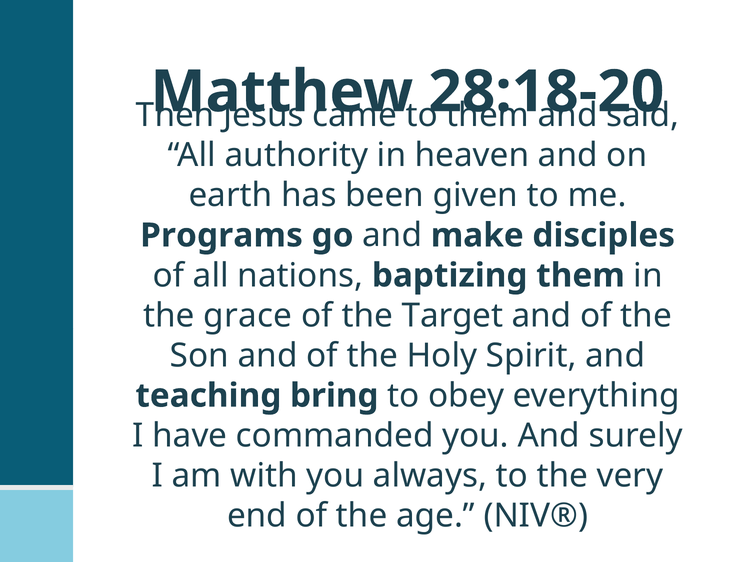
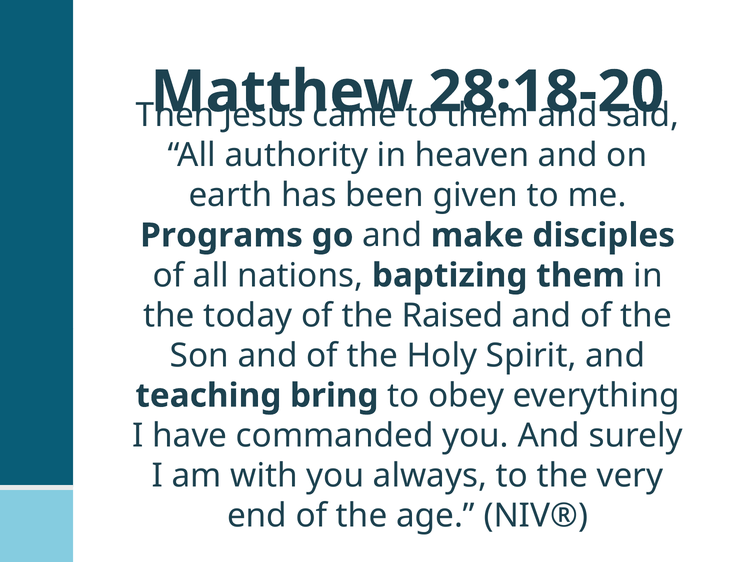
grace: grace -> today (248, 315)
Target: Target -> Raised (452, 315)
